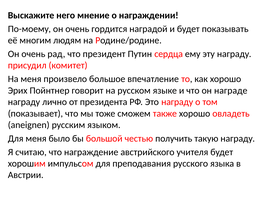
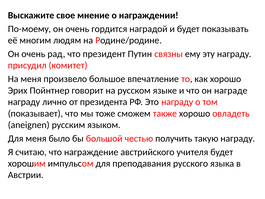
него: него -> свое (66, 15)
сердца: сердца -> связны (169, 54)
